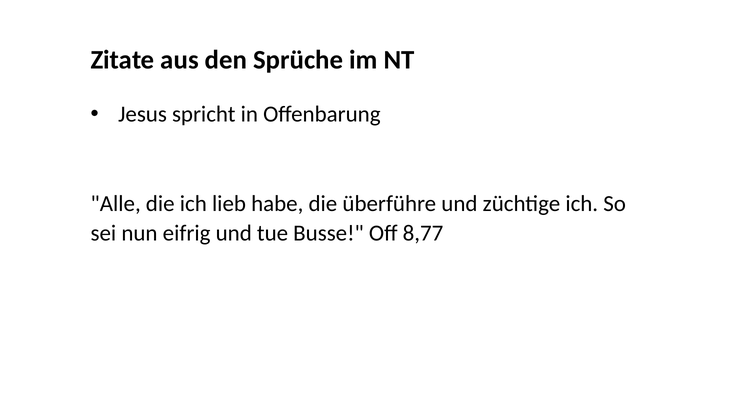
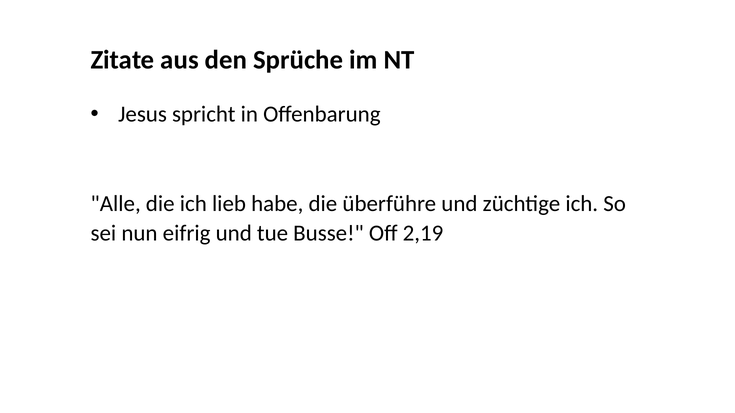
8,77: 8,77 -> 2,19 (423, 233)
